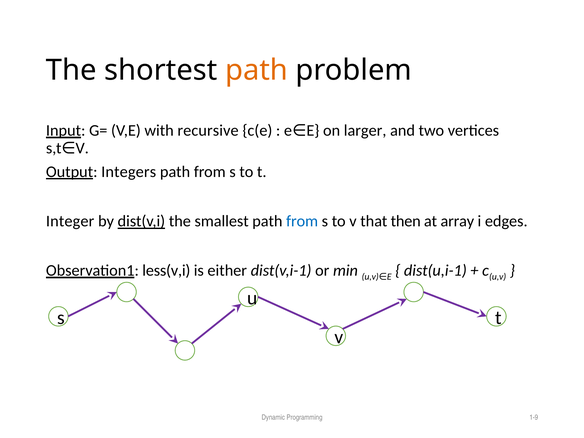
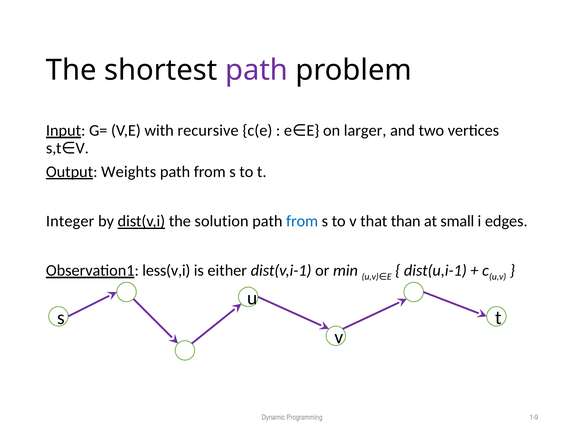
path colour: orange -> purple (257, 70)
Integers: Integers -> Weights (129, 172)
smallest: smallest -> solution (222, 221)
then: then -> than (406, 221)
array: array -> small (457, 221)
